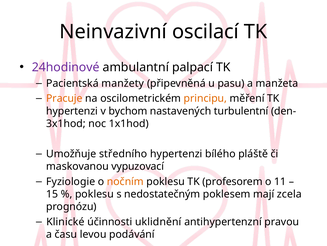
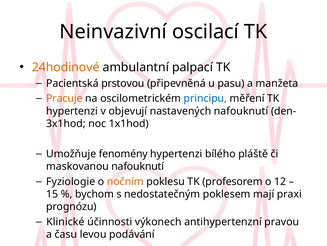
24hodinové colour: purple -> orange (66, 67)
manžety: manžety -> prstovou (123, 83)
principu colour: orange -> blue (205, 98)
bychom: bychom -> objevují (128, 111)
nastavených turbulentní: turbulentní -> nafouknutí (241, 111)
středního: středního -> fenomény (123, 153)
maskovanou vypuzovací: vypuzovací -> nafouknutí (138, 166)
11: 11 -> 12 (280, 181)
poklesu: poklesu -> bychom (94, 194)
zcela: zcela -> praxi (289, 194)
uklidnění: uklidnění -> výkonech (158, 221)
